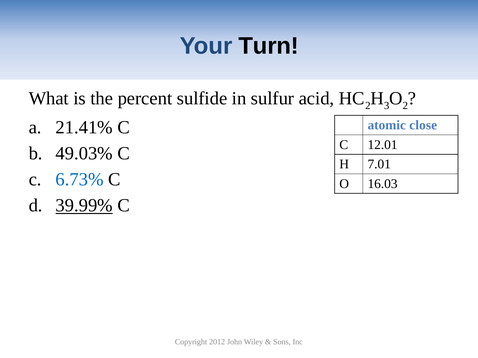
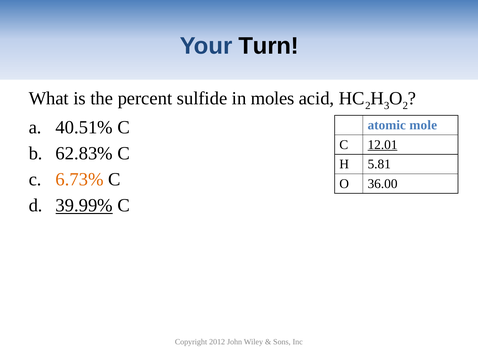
sulfur: sulfur -> moles (273, 98)
21.41%: 21.41% -> 40.51% (84, 128)
close: close -> mole (423, 125)
12.01 underline: none -> present (383, 145)
49.03%: 49.03% -> 62.83% (84, 154)
7.01: 7.01 -> 5.81 (379, 164)
6.73% colour: blue -> orange (80, 180)
16.03: 16.03 -> 36.00 (383, 184)
